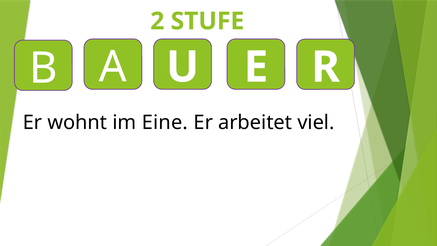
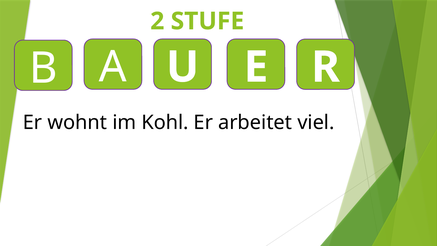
Eine: Eine -> Kohl (165, 122)
